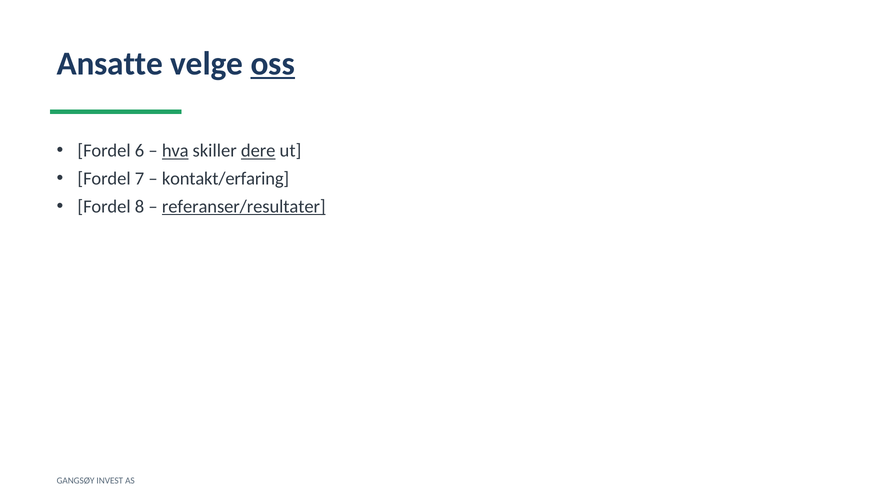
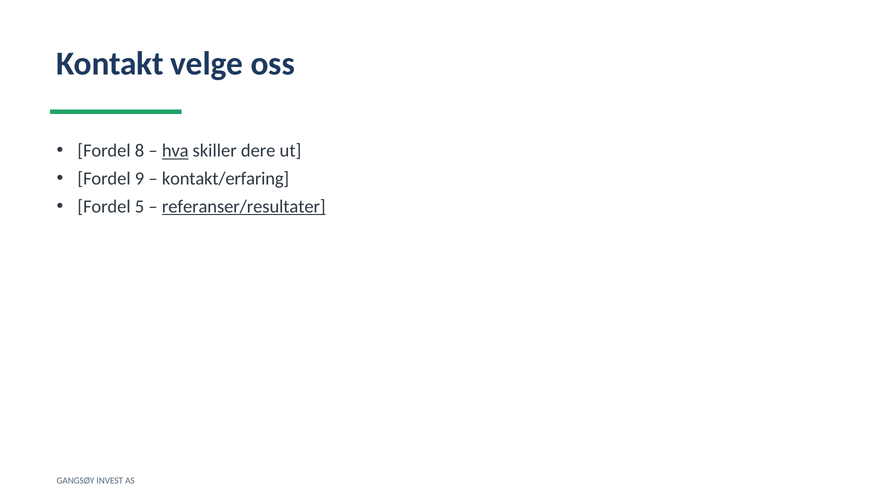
Ansatte: Ansatte -> Kontakt (110, 64)
oss underline: present -> none (273, 64)
6: 6 -> 8 (140, 151)
dere underline: present -> none (258, 151)
7: 7 -> 9 (140, 179)
8: 8 -> 5 (140, 206)
